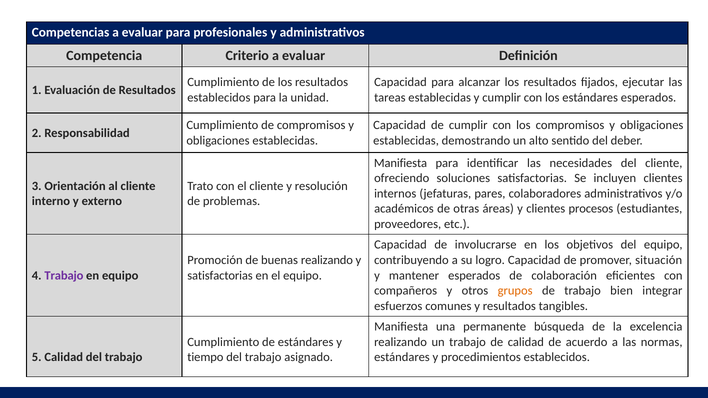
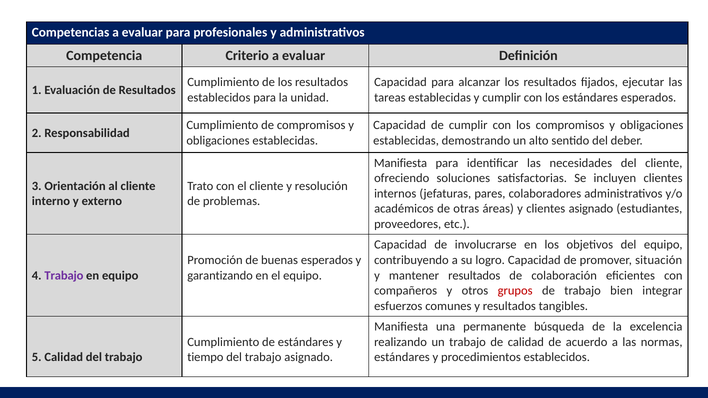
clientes procesos: procesos -> asignado (591, 209)
buenas realizando: realizando -> esperados (327, 260)
satisfactorias: satisfactorias -> garantizando (220, 276)
mantener esperados: esperados -> resultados (474, 276)
grupos colour: orange -> red (515, 291)
